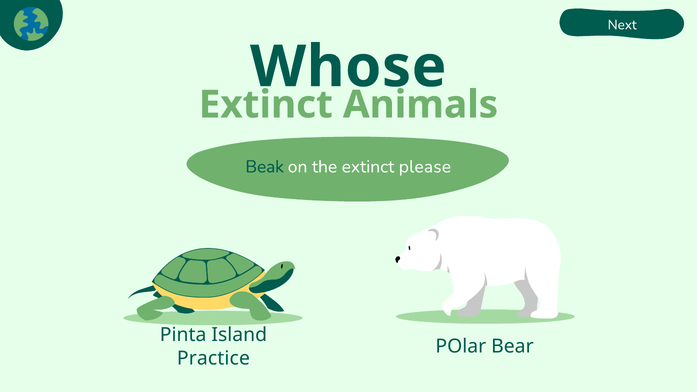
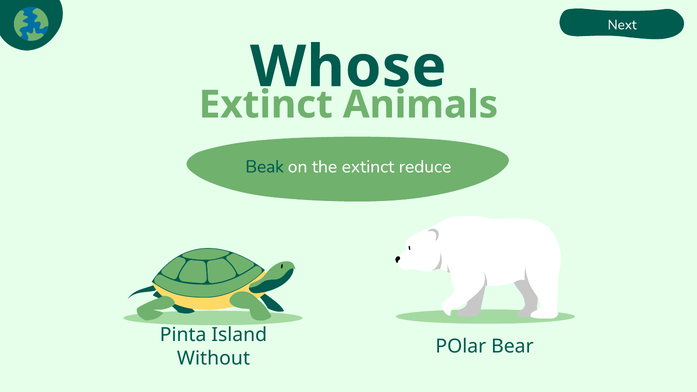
please: please -> reduce (425, 167)
Practice: Practice -> Without (213, 358)
